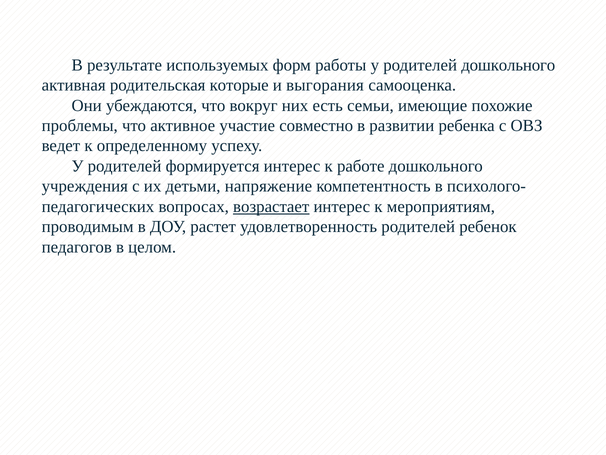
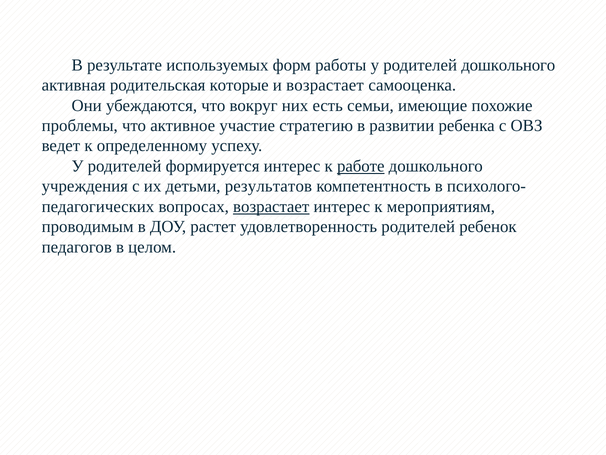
и выгорания: выгорания -> возрастает (325, 85)
совместно: совместно -> стратегию (316, 126)
работе underline: none -> present (361, 166)
напряжение: напряжение -> результатов (268, 186)
